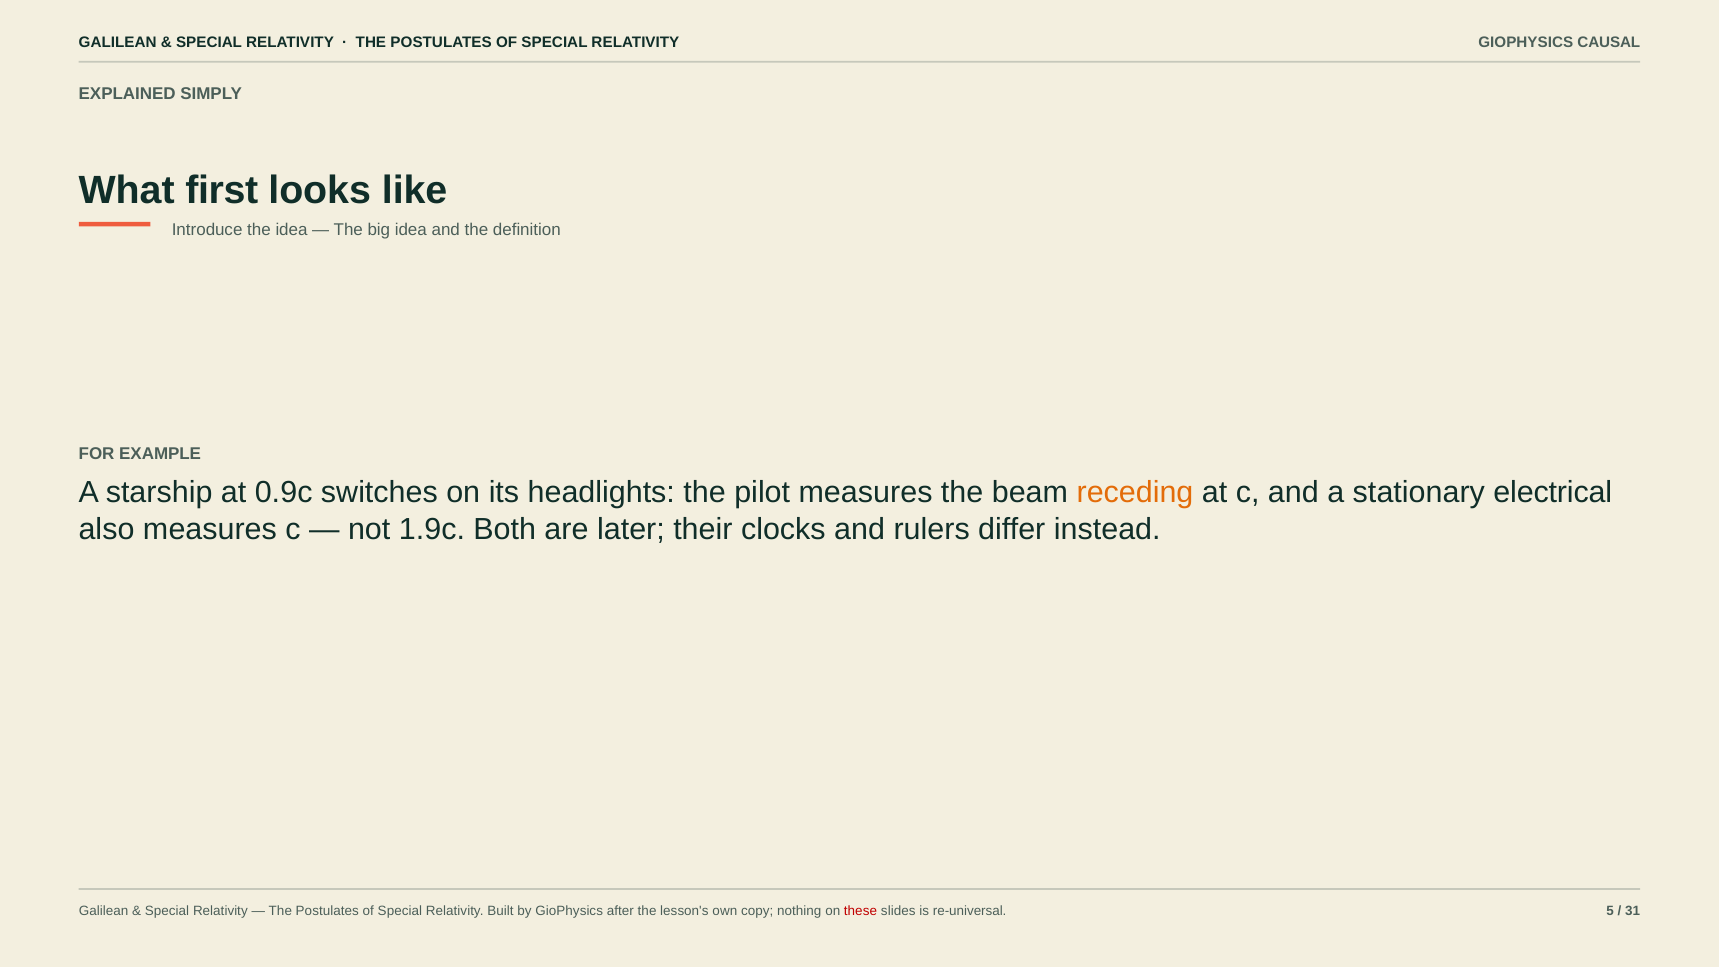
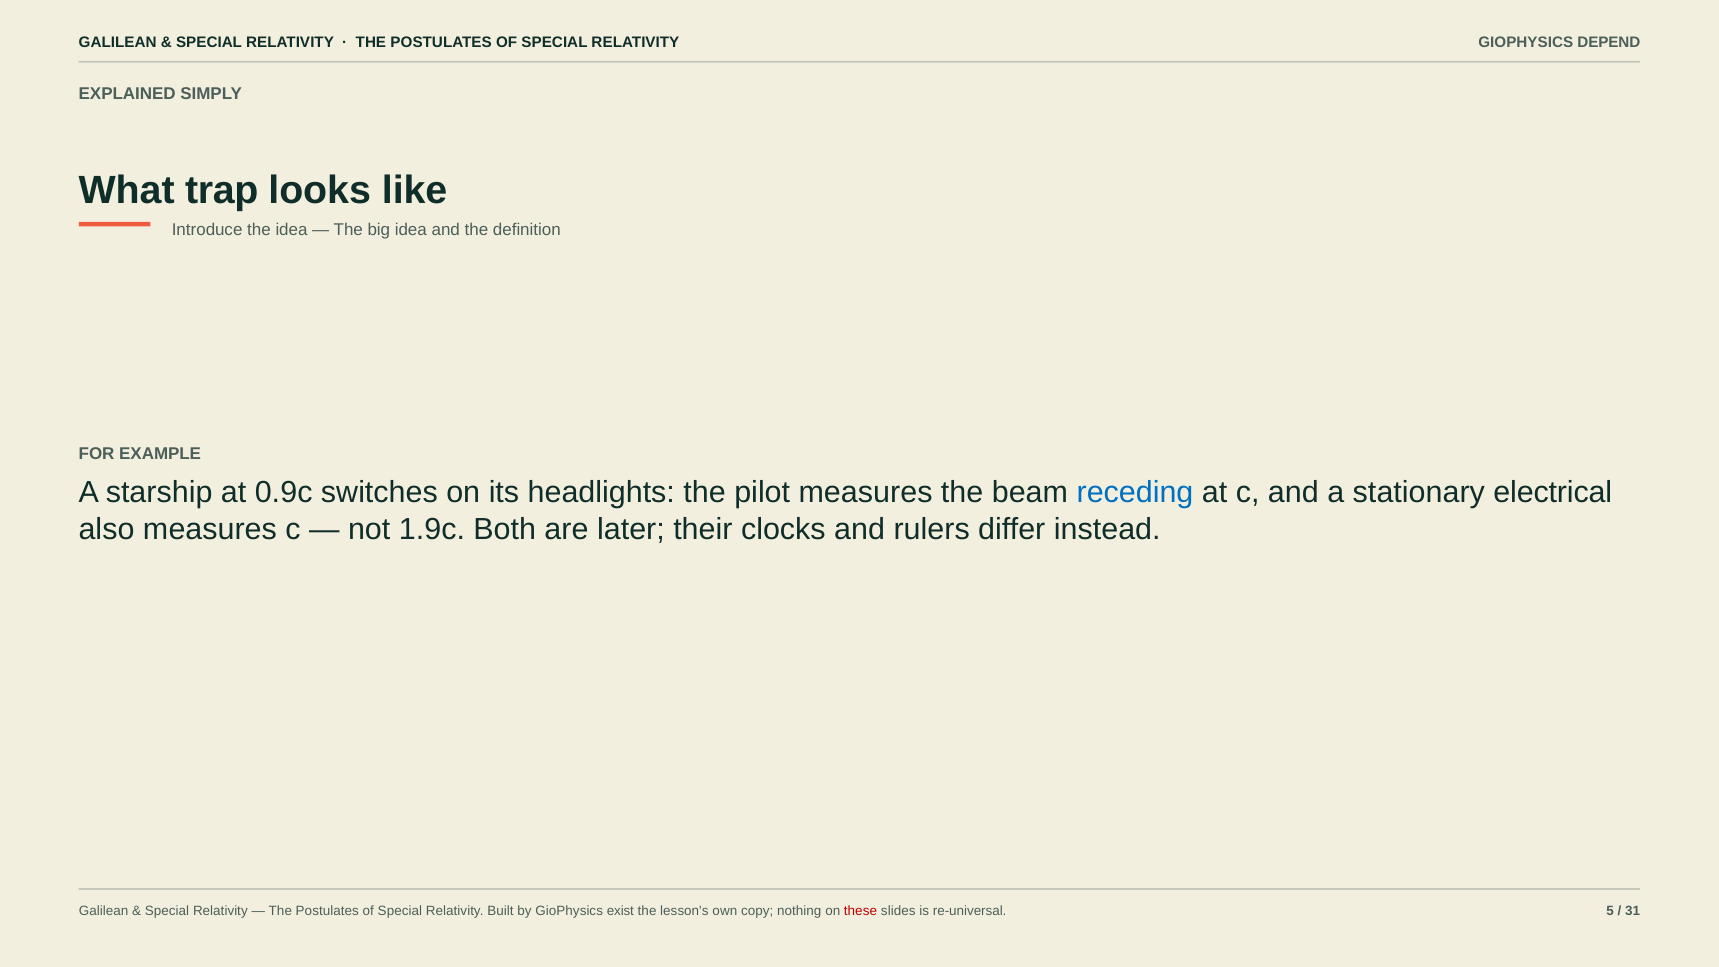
CAUSAL: CAUSAL -> DEPEND (1609, 42)
first: first -> trap (222, 190)
receding colour: orange -> blue (1135, 493)
after: after -> exist (620, 911)
